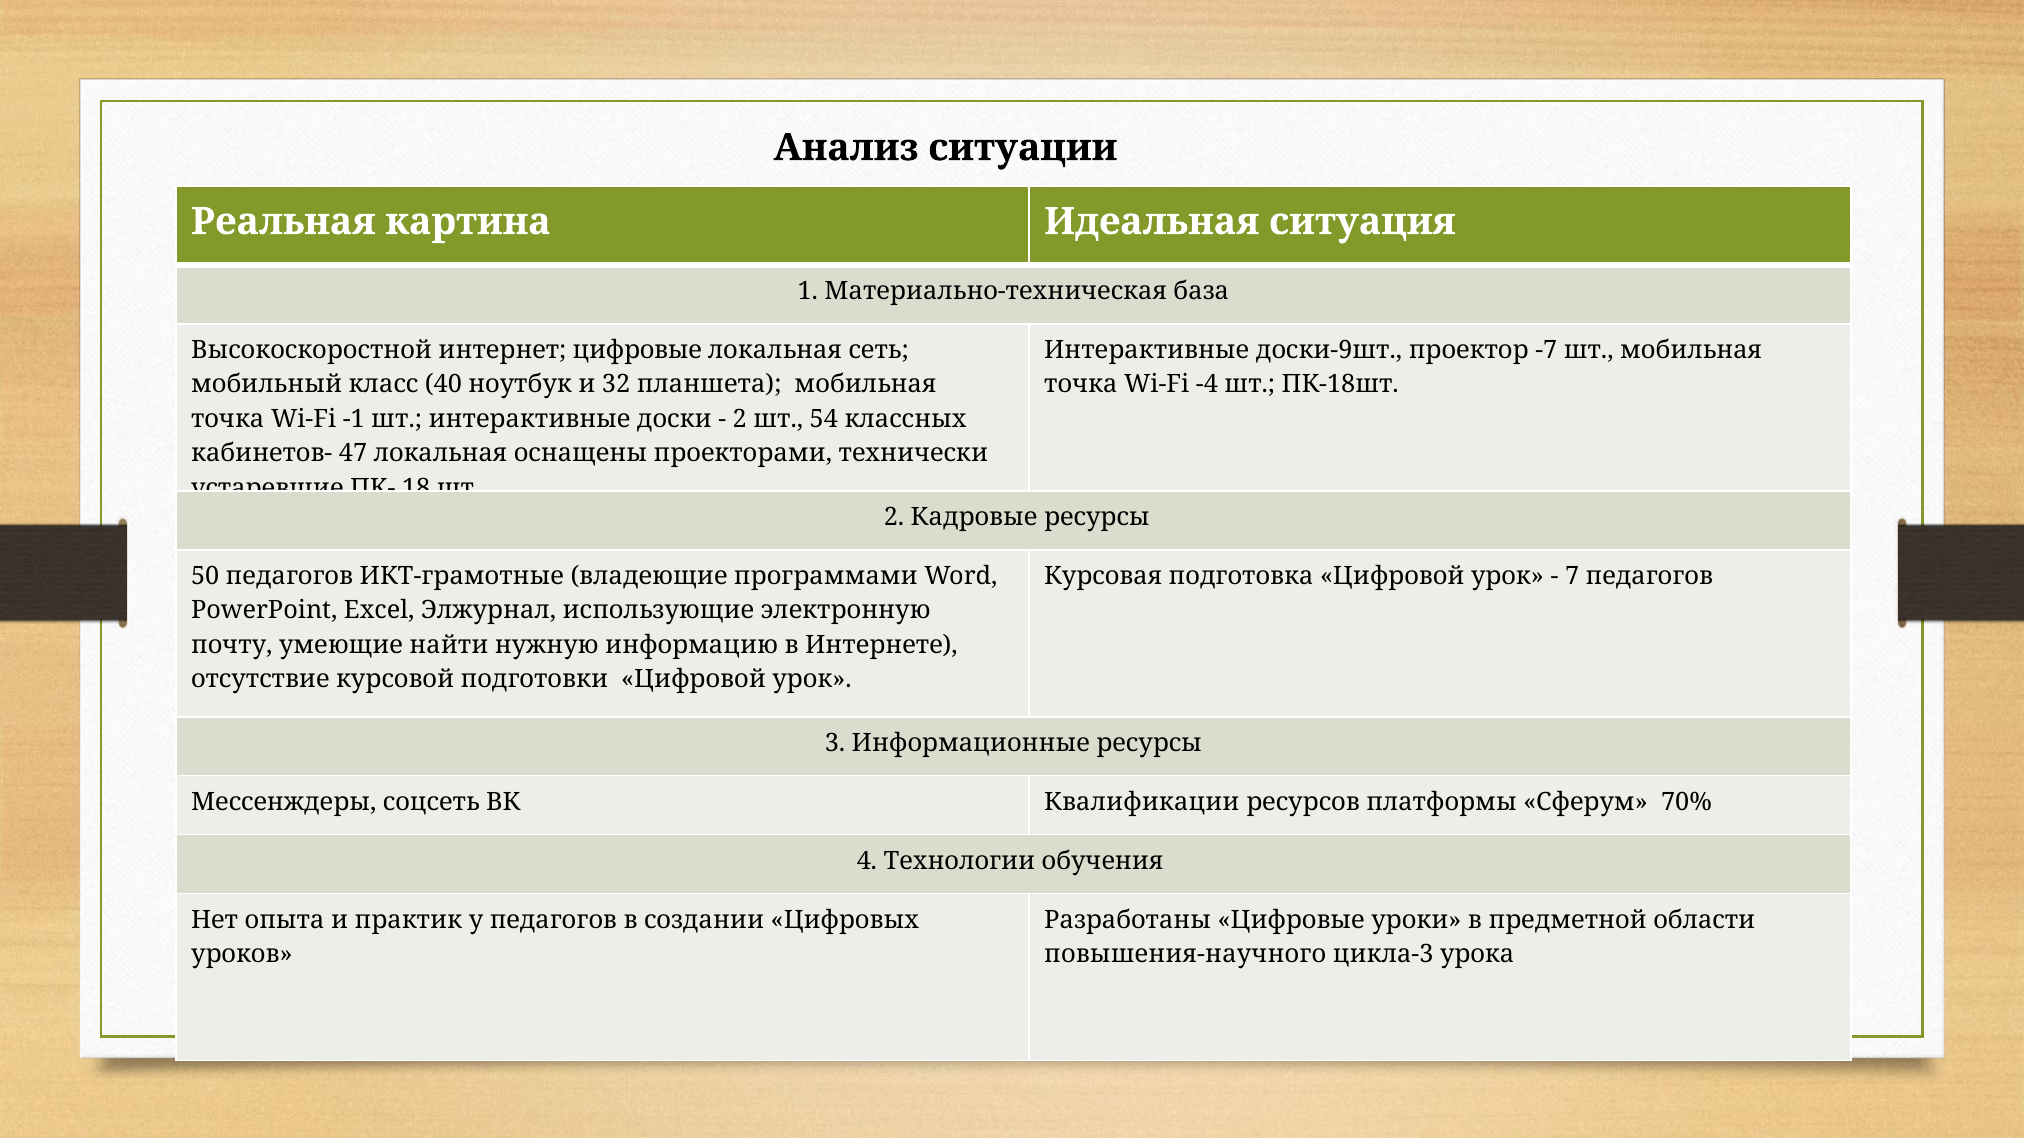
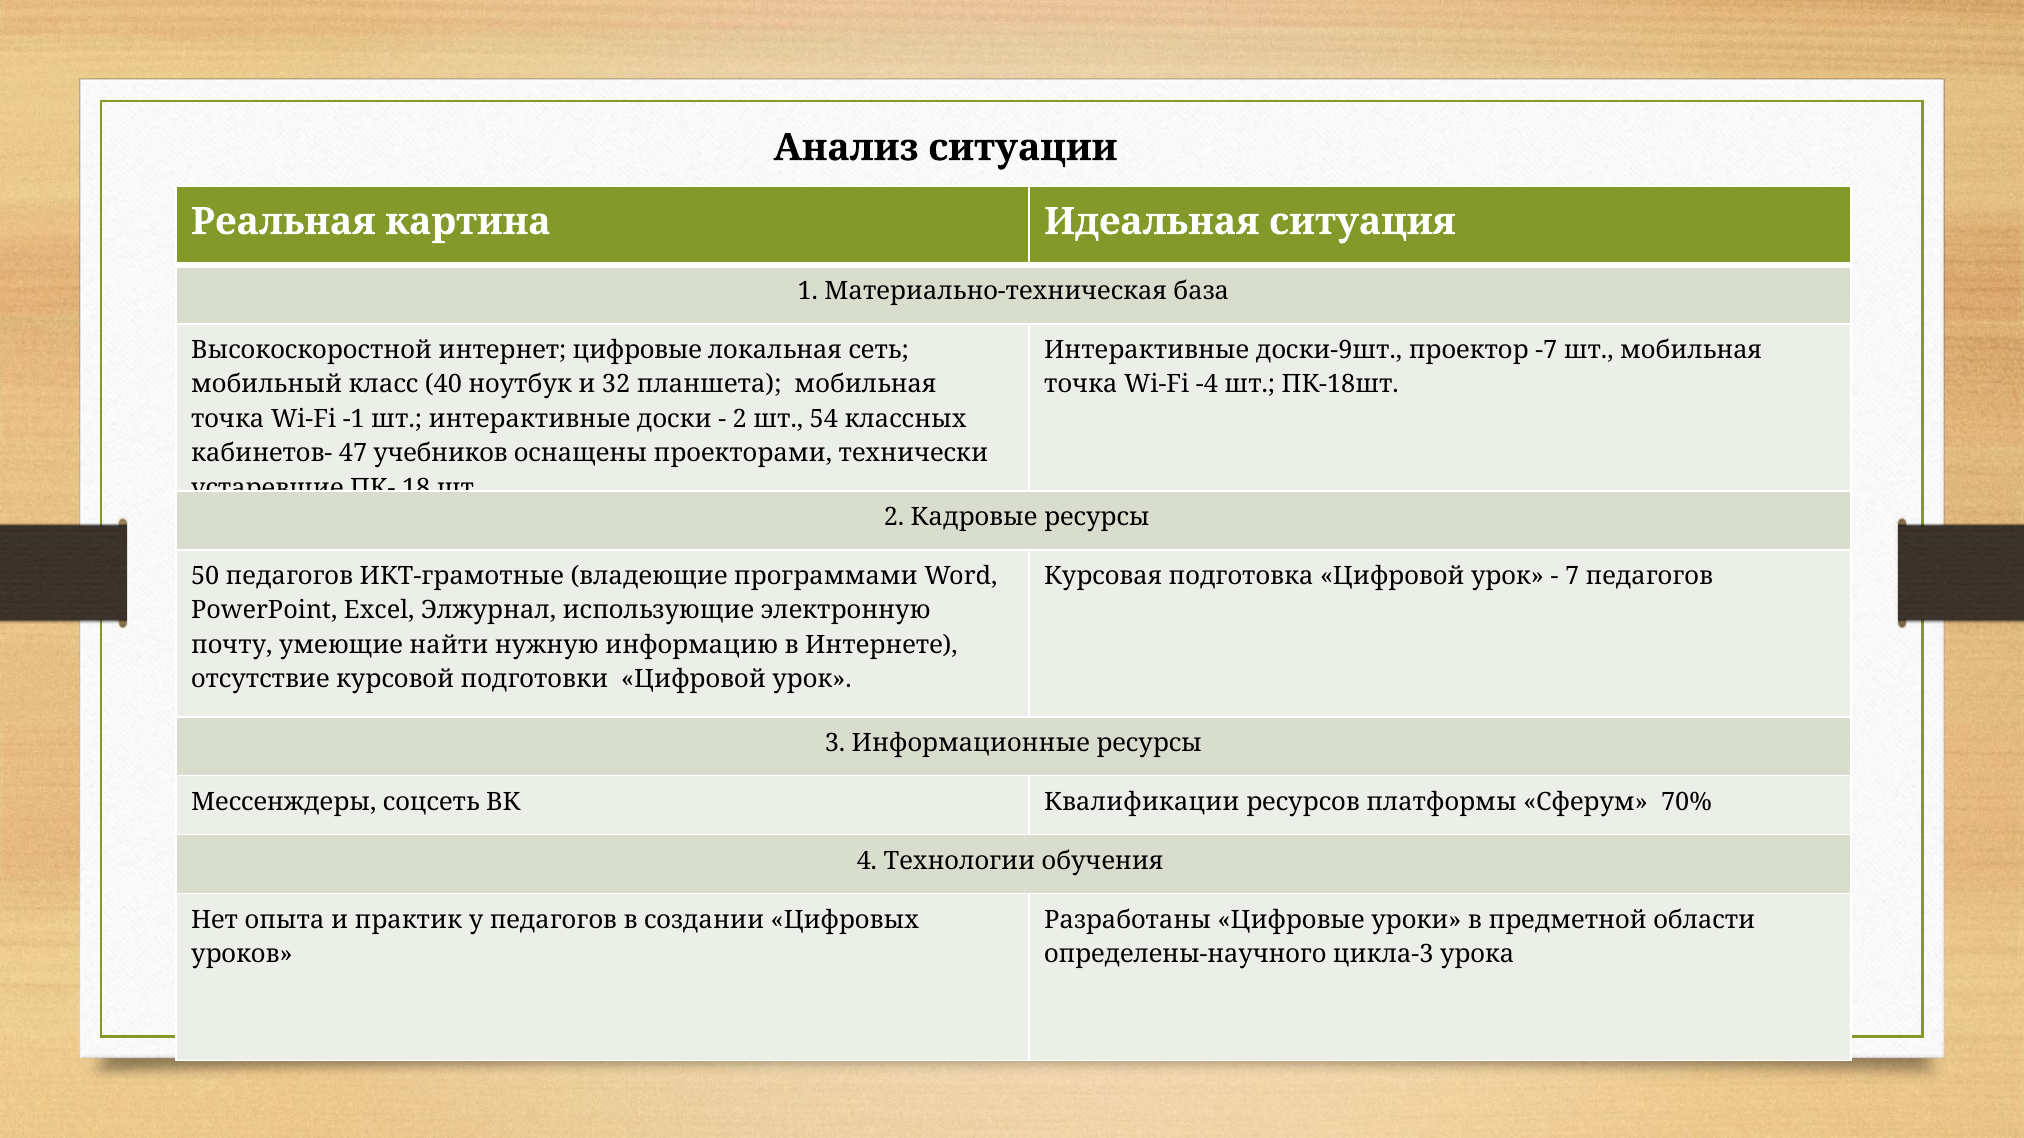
47 локальная: локальная -> учебников (441, 453)
повышения-научного: повышения-научного -> определены-научного (1185, 955)
